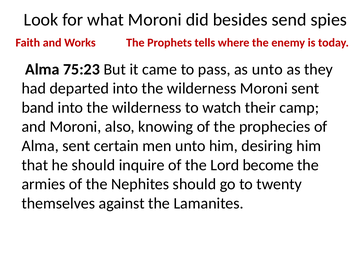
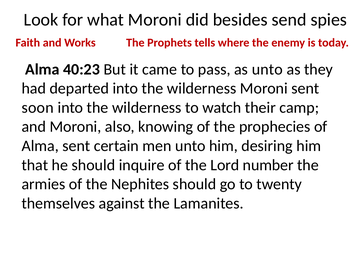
75:23: 75:23 -> 40:23 (81, 69)
band: band -> soon (38, 108)
become: become -> number (268, 165)
